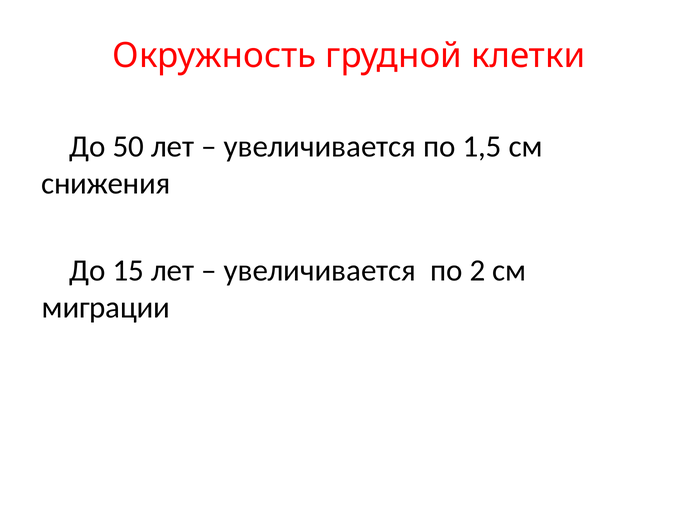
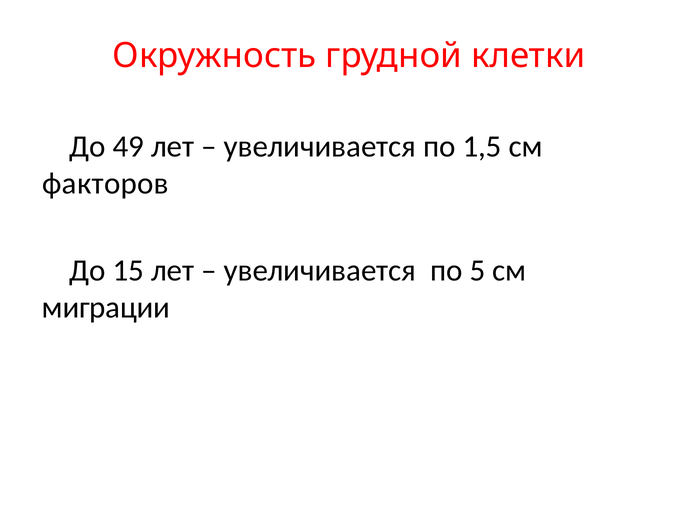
50: 50 -> 49 (128, 146)
снижения: снижения -> факторов (106, 184)
2: 2 -> 5 (477, 271)
